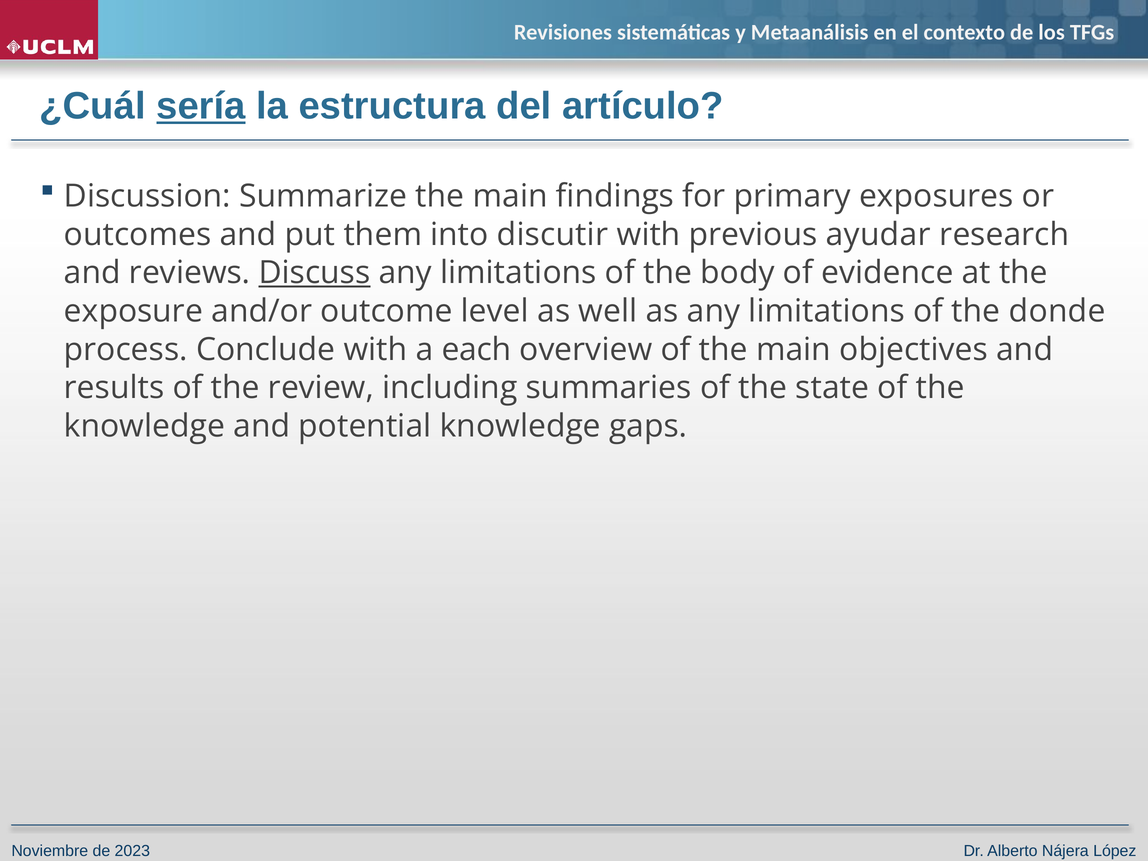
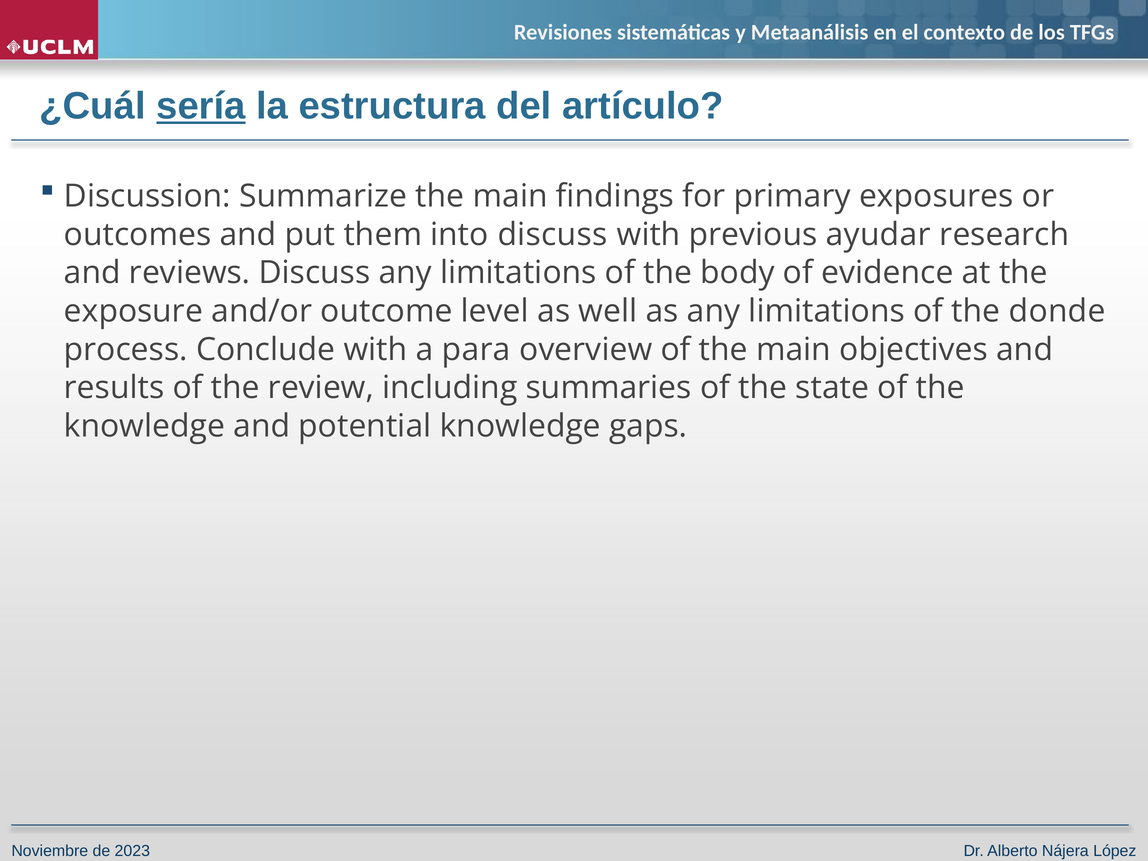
into discutir: discutir -> discuss (553, 235)
Discuss underline: present -> none (314, 273)
each: each -> para (476, 350)
